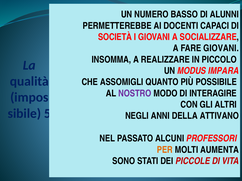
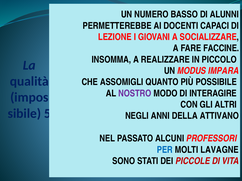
SOCIETÀ: SOCIETÀ -> LEZIONE (115, 37)
FARE GIOVANI: GIOVANI -> FACCINE (221, 48)
PER colour: orange -> blue (165, 150)
AUMENTA: AUMENTA -> LAVAGNE (220, 150)
